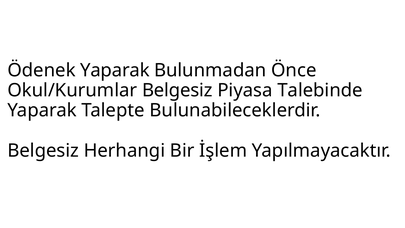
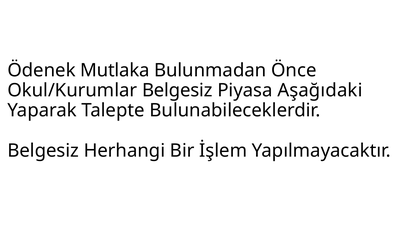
Ödenek Yaparak: Yaparak -> Mutlaka (115, 70)
Talebinde: Talebinde -> Aşağıdaki (320, 90)
